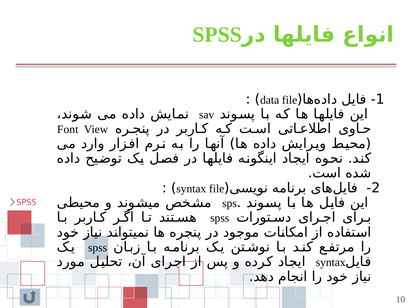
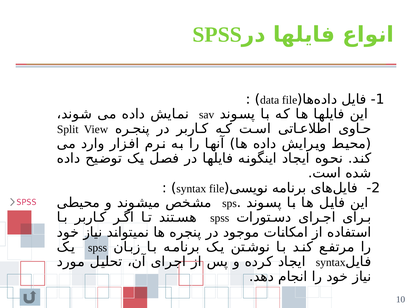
Font: Font -> Split (68, 130)
